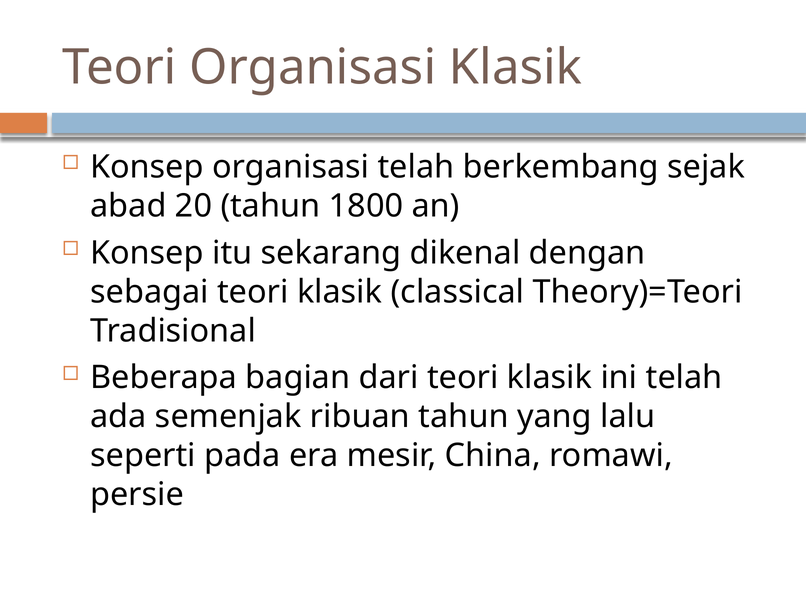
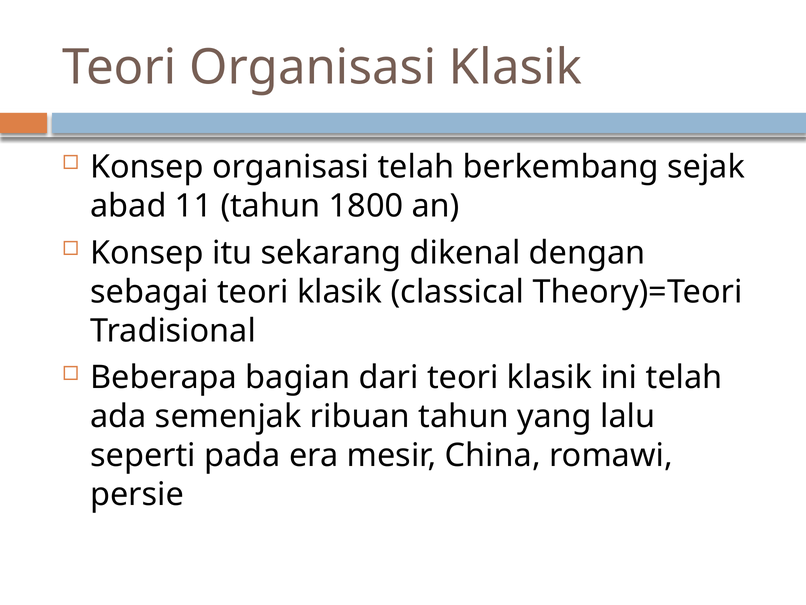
20: 20 -> 11 (194, 206)
